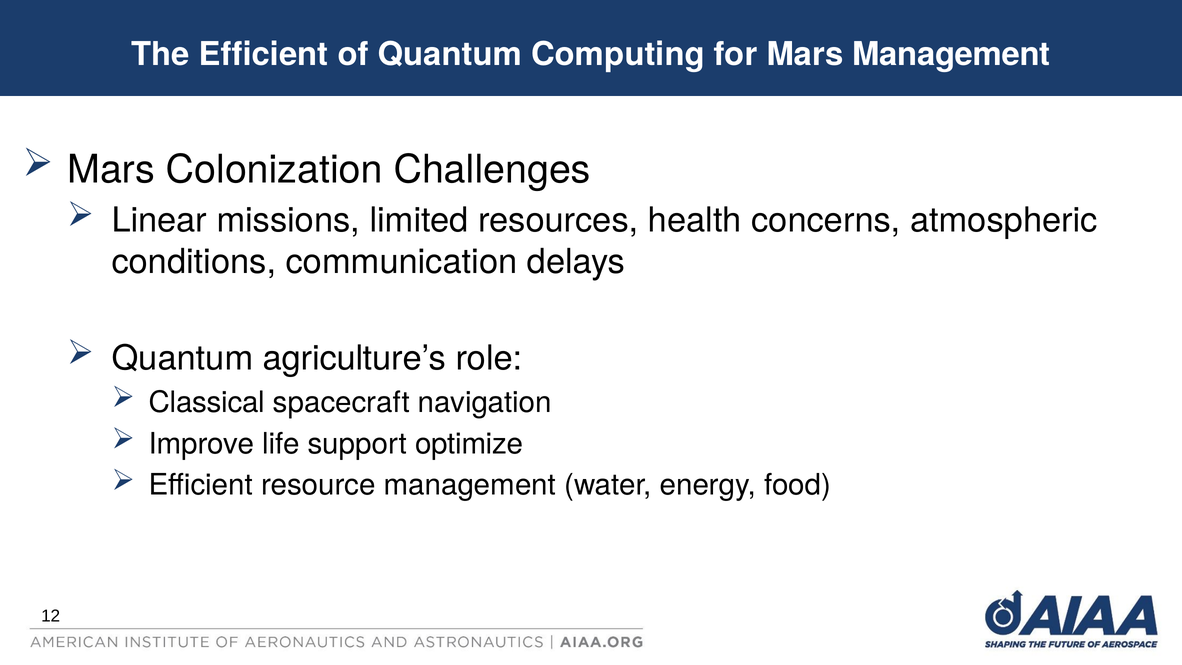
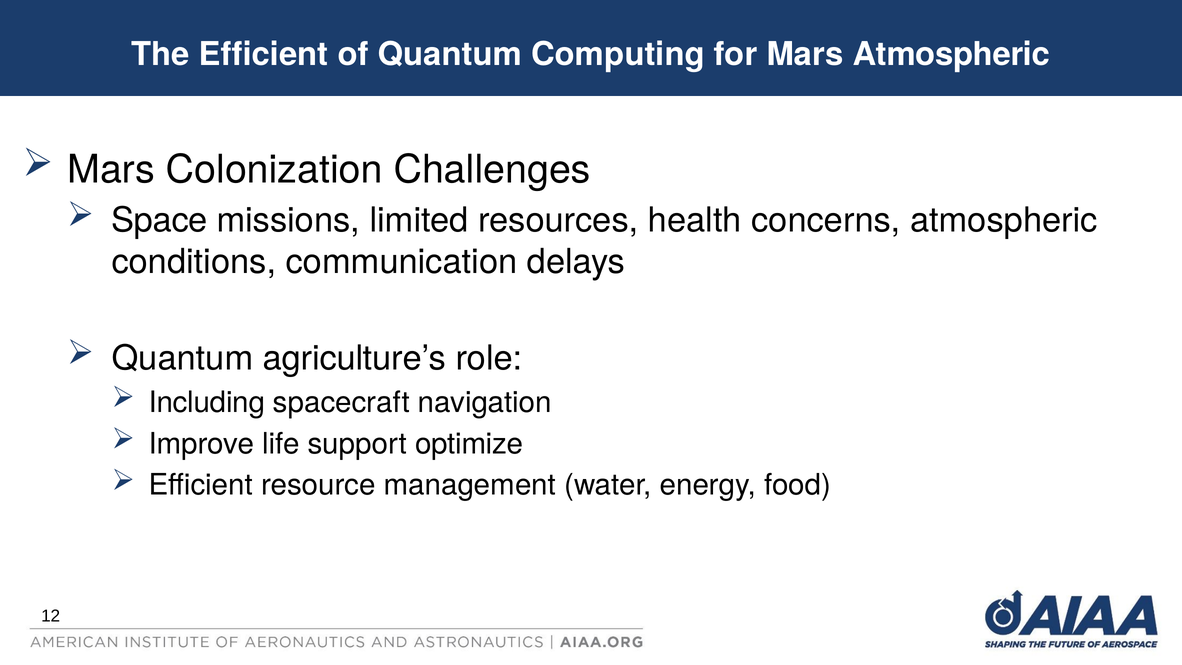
Mars Management: Management -> Atmospheric (951, 54)
Linear: Linear -> Space (159, 220)
Classical: Classical -> Including (207, 402)
